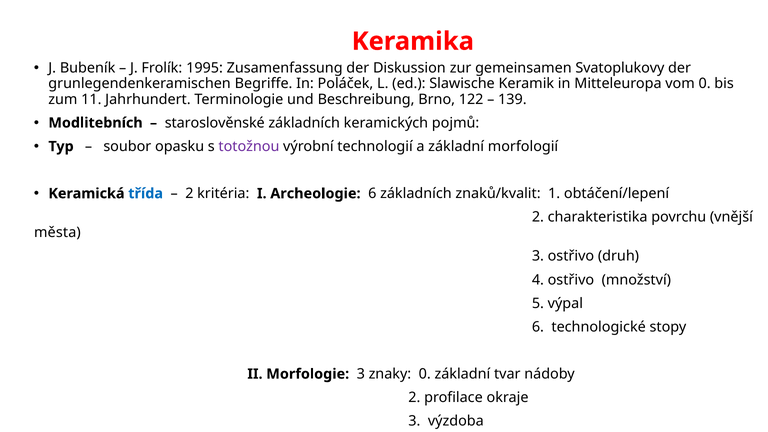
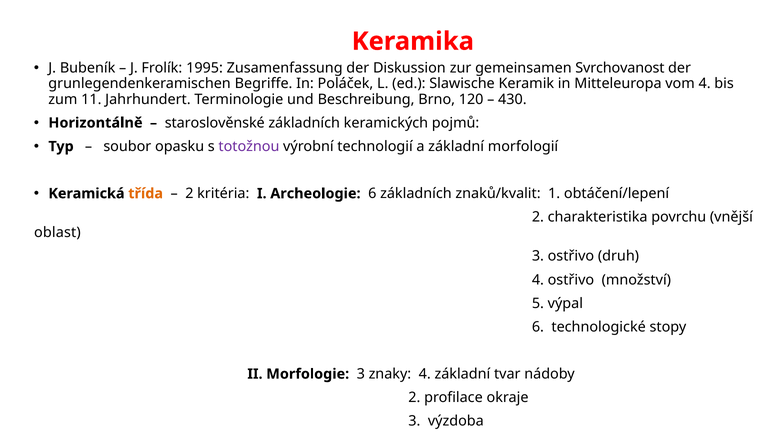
Svatoplukovy: Svatoplukovy -> Svrchovanost (620, 68)
vom 0: 0 -> 4 (705, 84)
122: 122 -> 120 (471, 99)
139: 139 -> 430 (512, 99)
Modlitebních: Modlitebních -> Horizontálně (95, 123)
třída colour: blue -> orange (146, 194)
města: města -> oblast (57, 233)
znaky 0: 0 -> 4 (425, 374)
